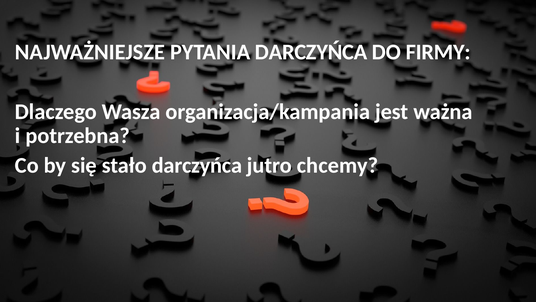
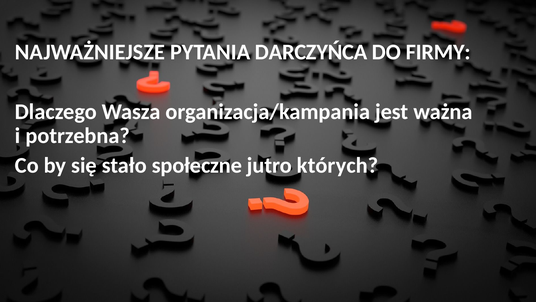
stało darczyńca: darczyńca -> społeczne (197, 165)
chcemy: chcemy -> których (338, 165)
